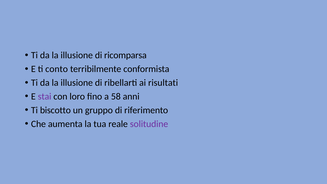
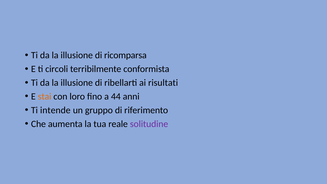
conto: conto -> circoli (57, 69)
stai colour: purple -> orange (45, 96)
58: 58 -> 44 (116, 96)
biscotto: biscotto -> intende (55, 110)
